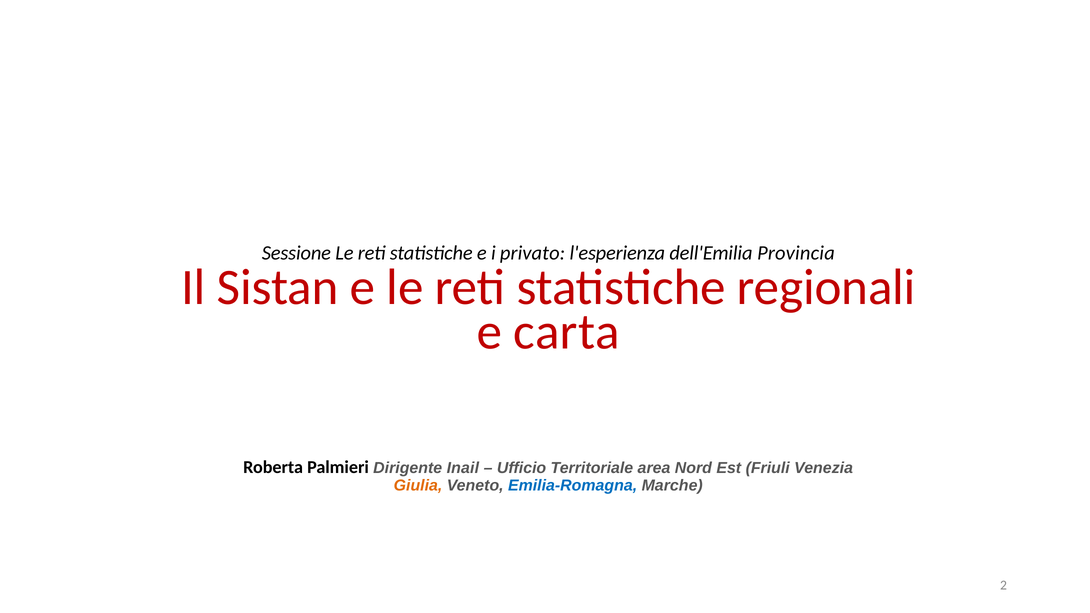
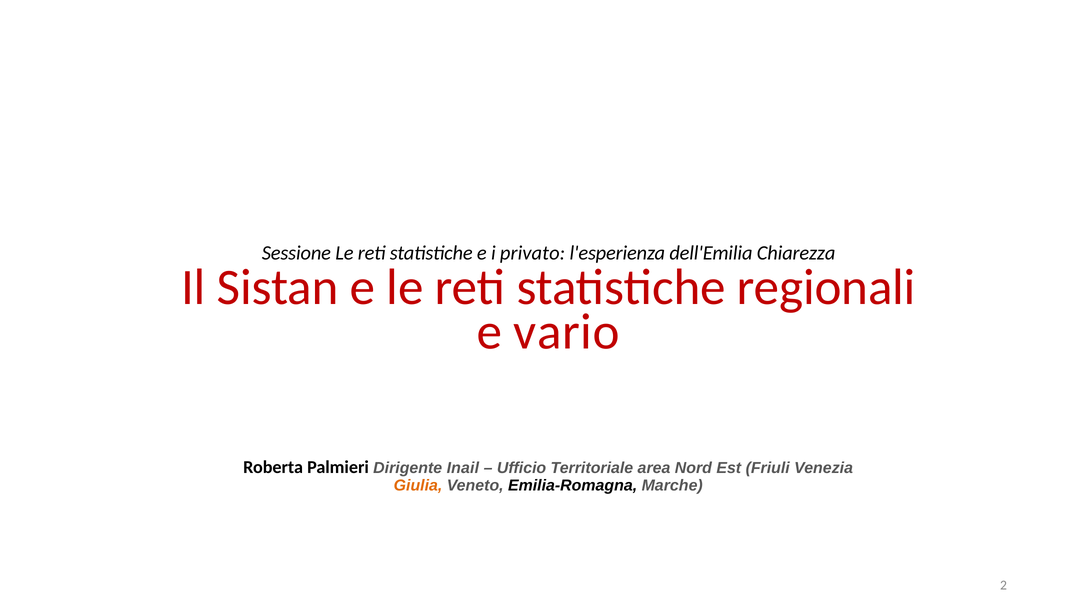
Provincia: Provincia -> Chiarezza (796, 253)
carta: carta -> vario (566, 332)
Emilia-Romagna colour: blue -> black (573, 486)
